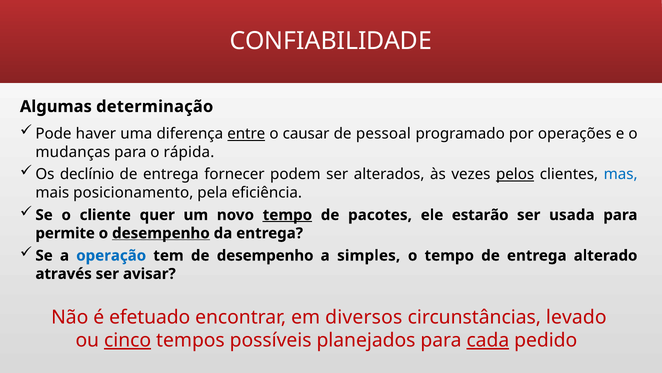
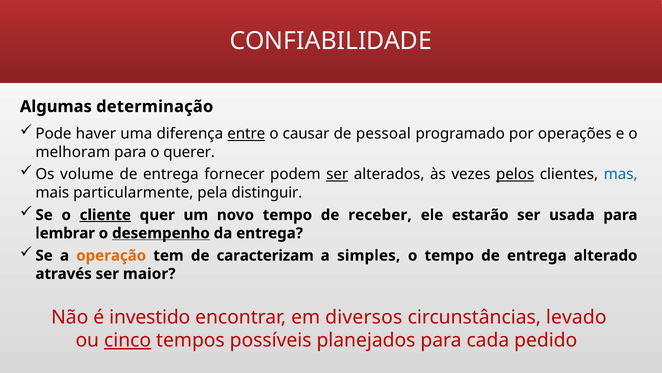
mudanças: mudanças -> melhoram (73, 152)
rápida: rápida -> querer (189, 152)
declínio: declínio -> volume (87, 174)
ser underline: none -> present (337, 174)
posicionamento: posicionamento -> particularmente (133, 192)
eficiência: eficiência -> distinguir (267, 192)
cliente underline: none -> present (105, 215)
tempo underline: present -> none (287, 215)
pacotes: pacotes -> receber (380, 215)
permite: permite -> lembrar (65, 233)
operação colour: blue -> orange (111, 255)
de desempenho: desempenho -> caracterizam (265, 255)
avisar: avisar -> maior (149, 273)
efetuado: efetuado -> investido (150, 317)
cada underline: present -> none (488, 340)
